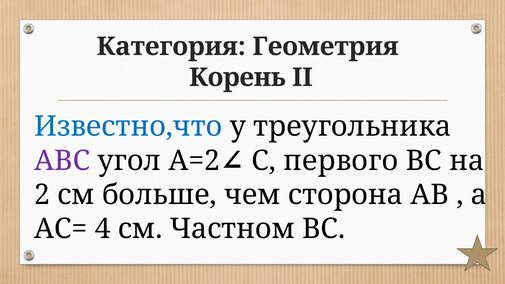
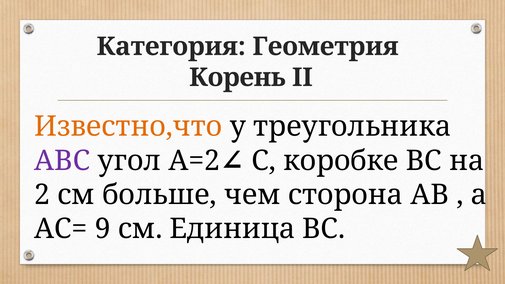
Известно,что colour: blue -> orange (128, 127)
первого: первого -> коробке (341, 161)
4: 4 -> 9 (103, 229)
Частном: Частном -> Единица (232, 229)
